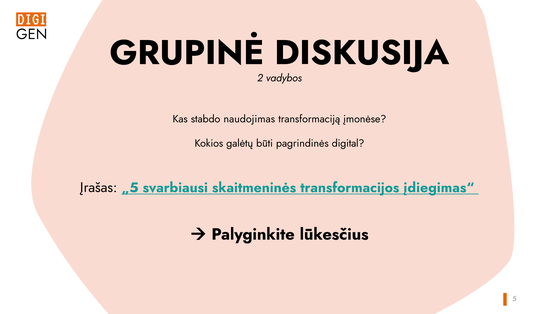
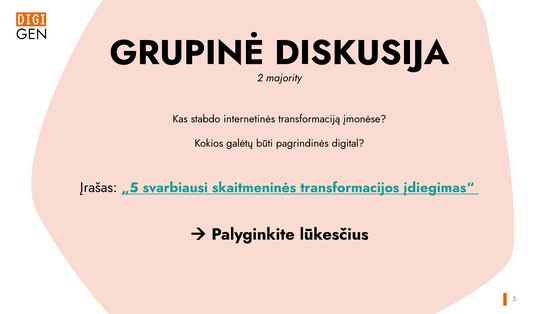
vadybos: vadybos -> majority (284, 78)
naudojimas: naudojimas -> internetinės (249, 119)
